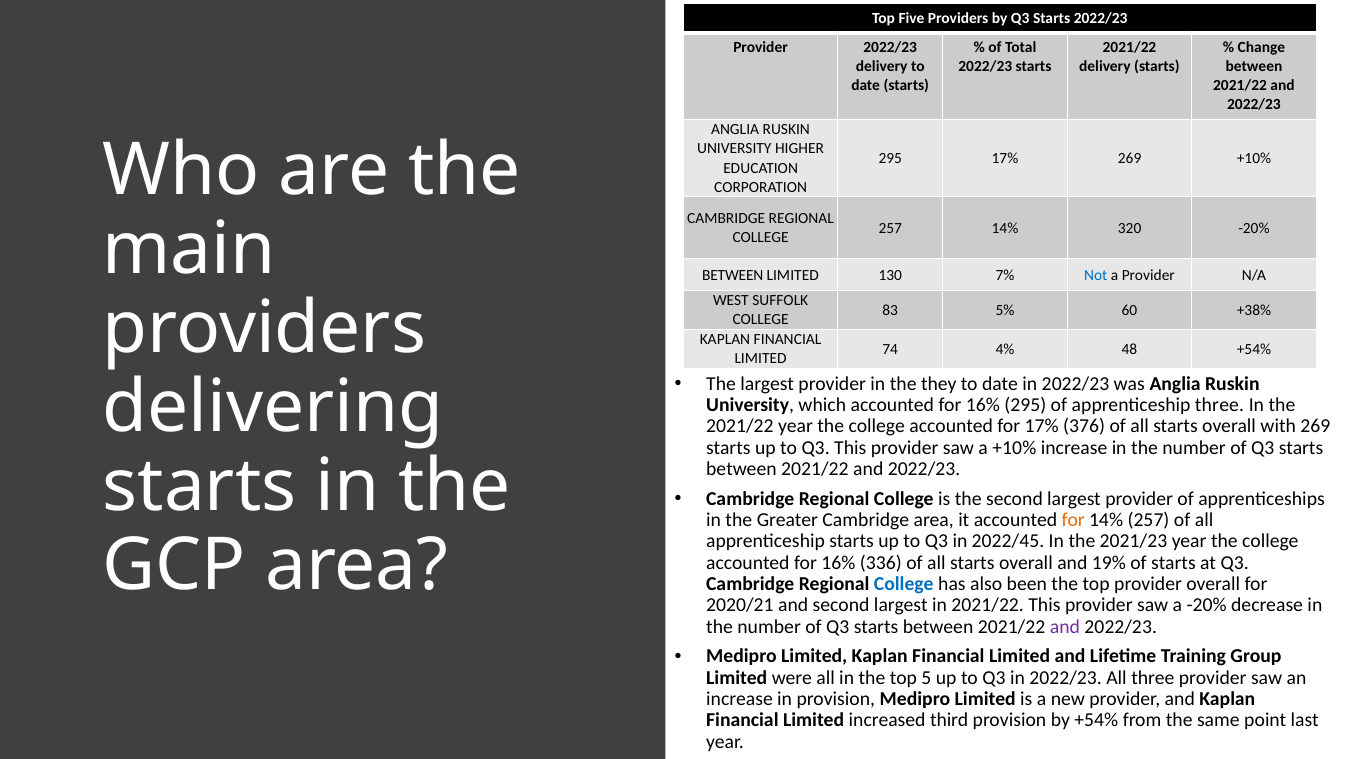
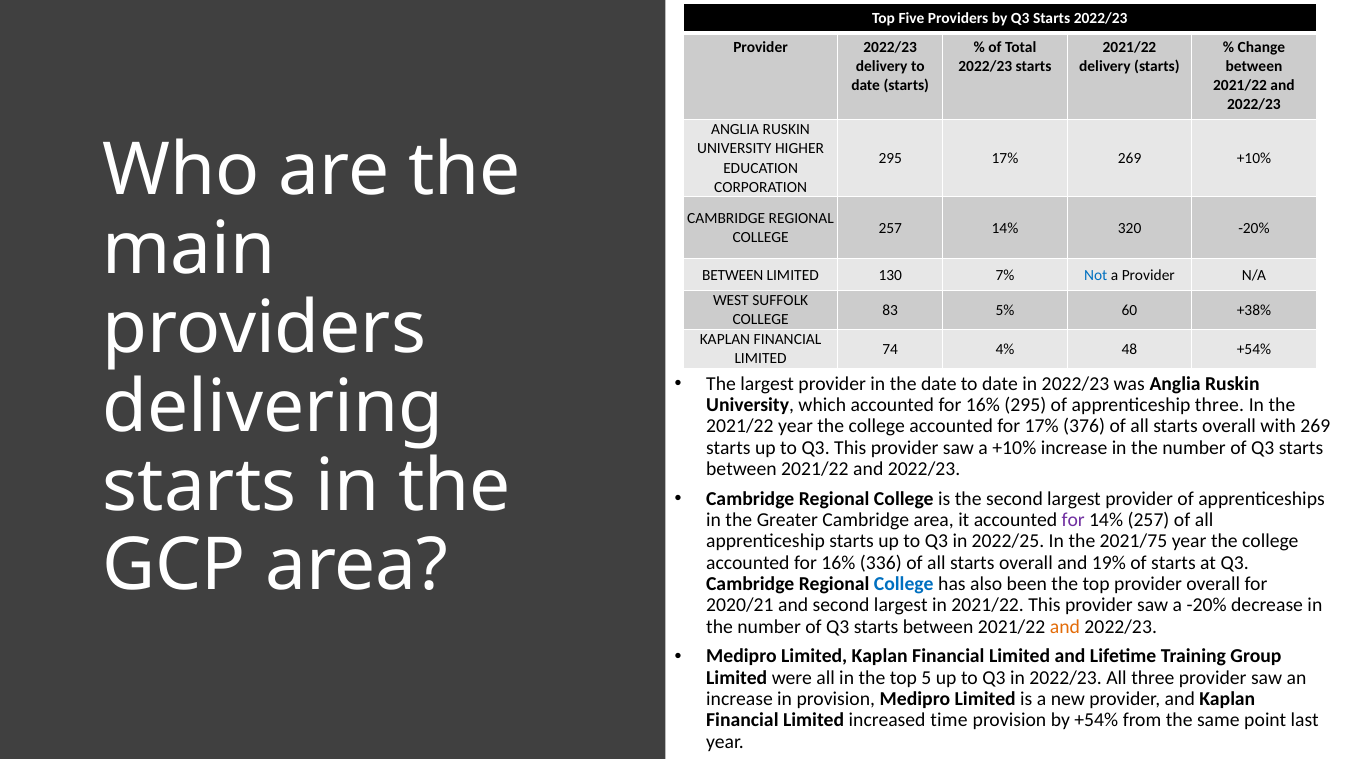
the they: they -> date (939, 384)
for colour: orange -> purple (1073, 520)
2022/45: 2022/45 -> 2022/25 (1008, 541)
2021/23: 2021/23 -> 2021/75 (1134, 541)
and colour: purple -> orange (1065, 627)
third: third -> time (949, 720)
